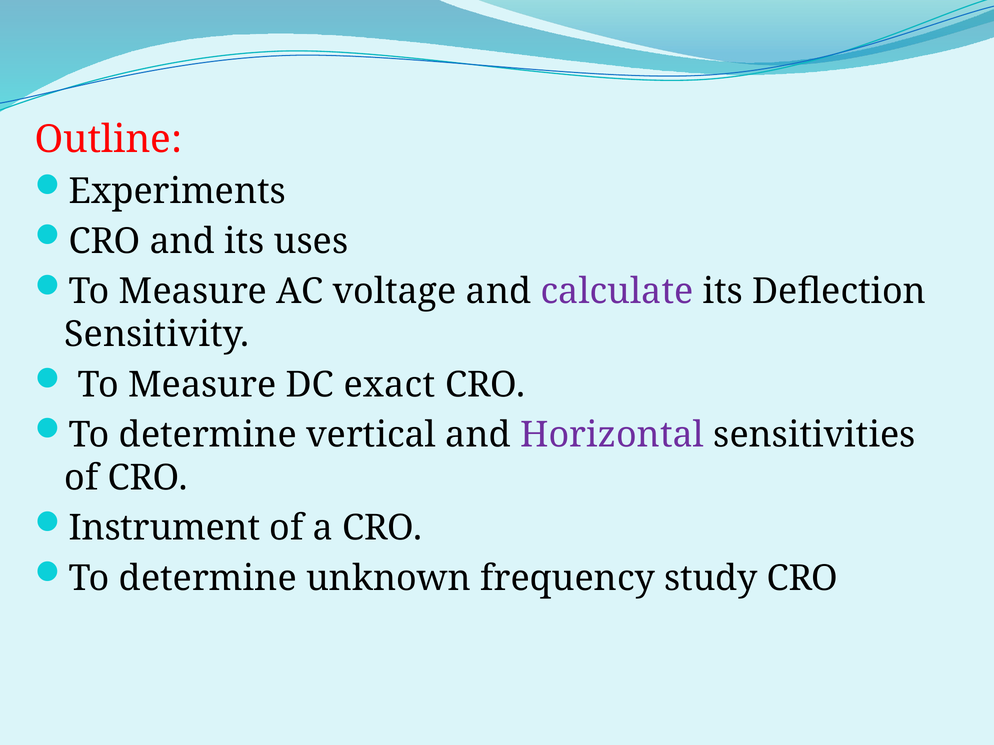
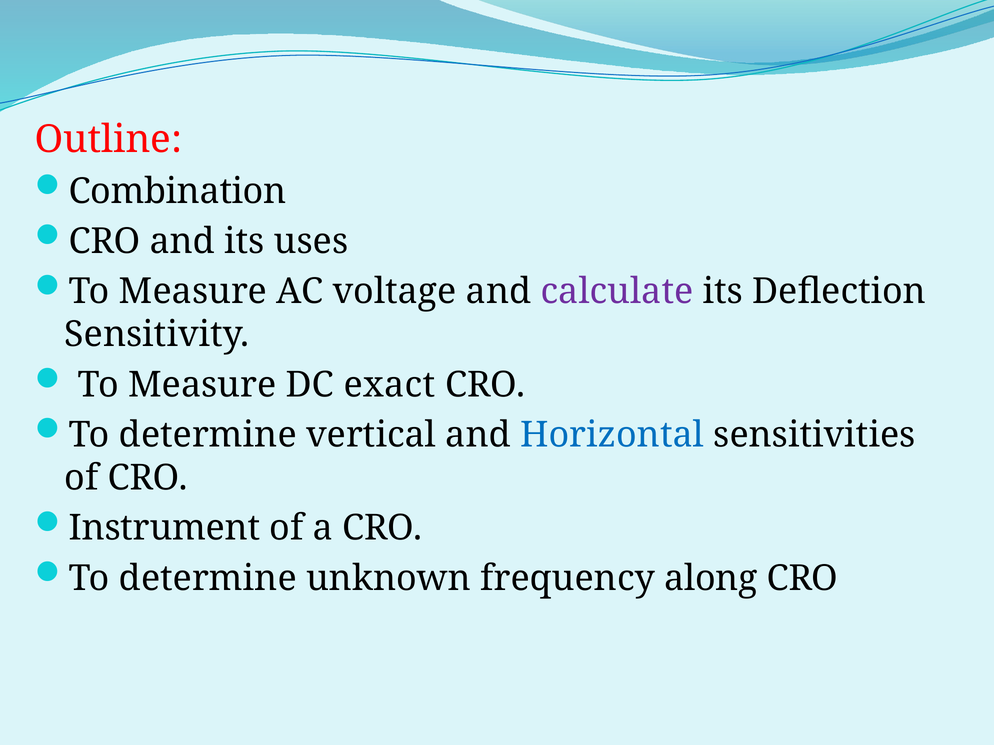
Experiments: Experiments -> Combination (177, 191)
Horizontal colour: purple -> blue (612, 435)
study: study -> along (711, 579)
